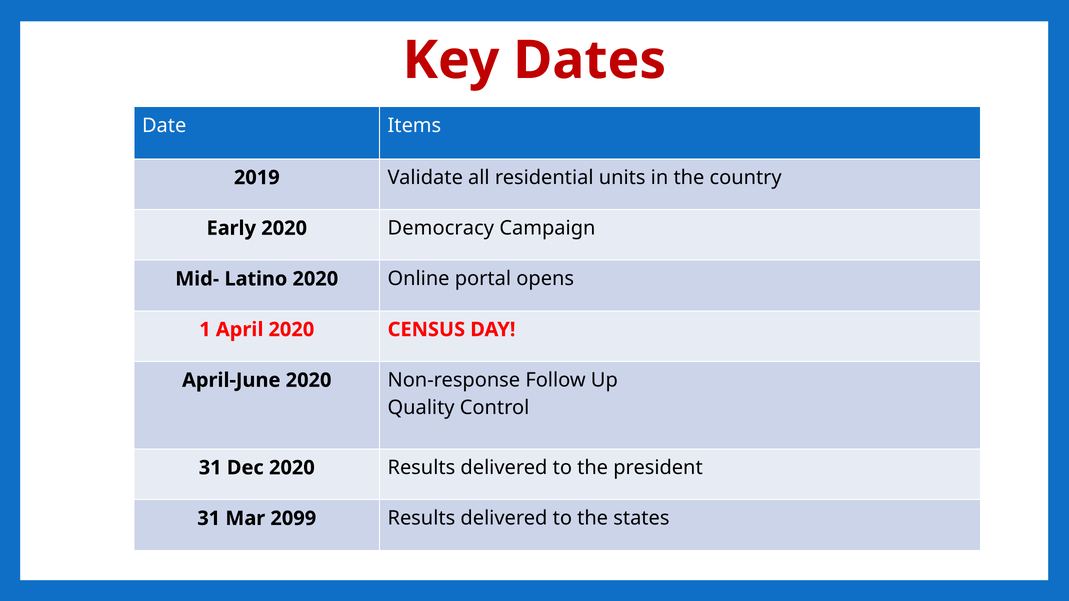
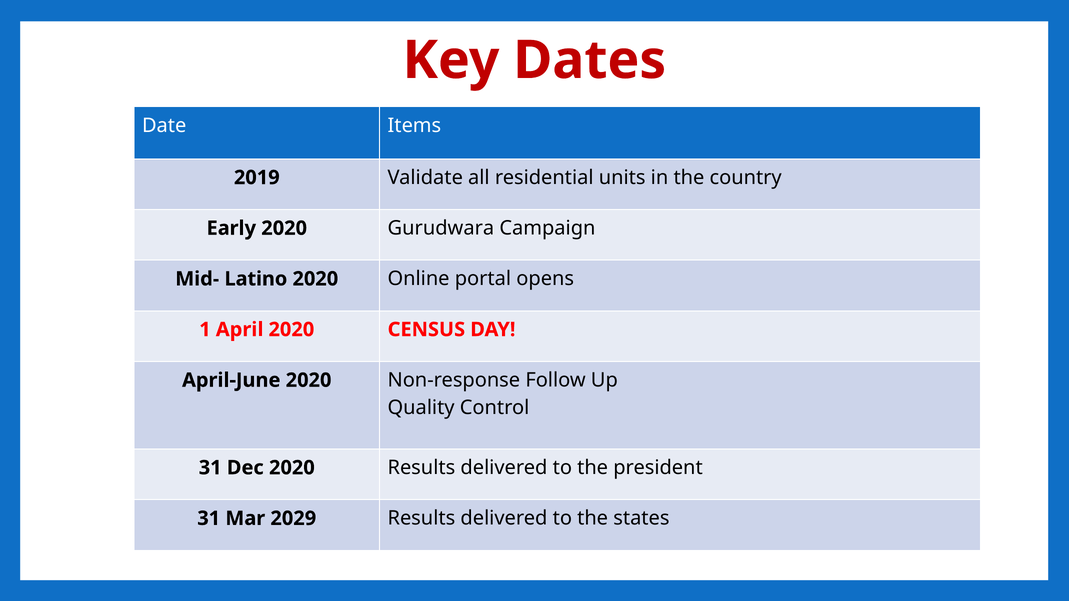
Democracy: Democracy -> Gurudwara (441, 228)
2099: 2099 -> 2029 (293, 519)
